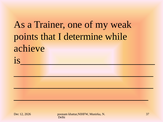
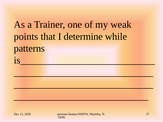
achieve: achieve -> patterns (29, 49)
